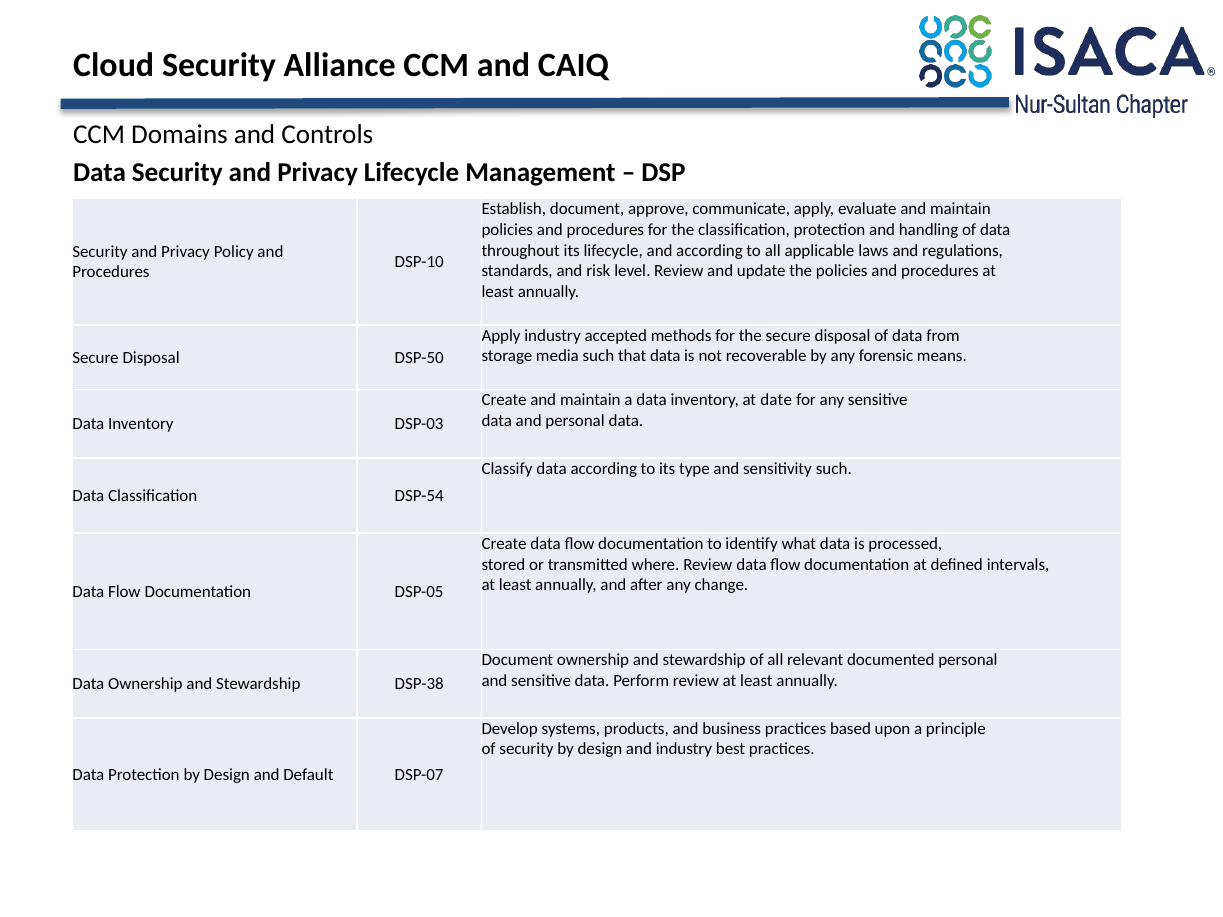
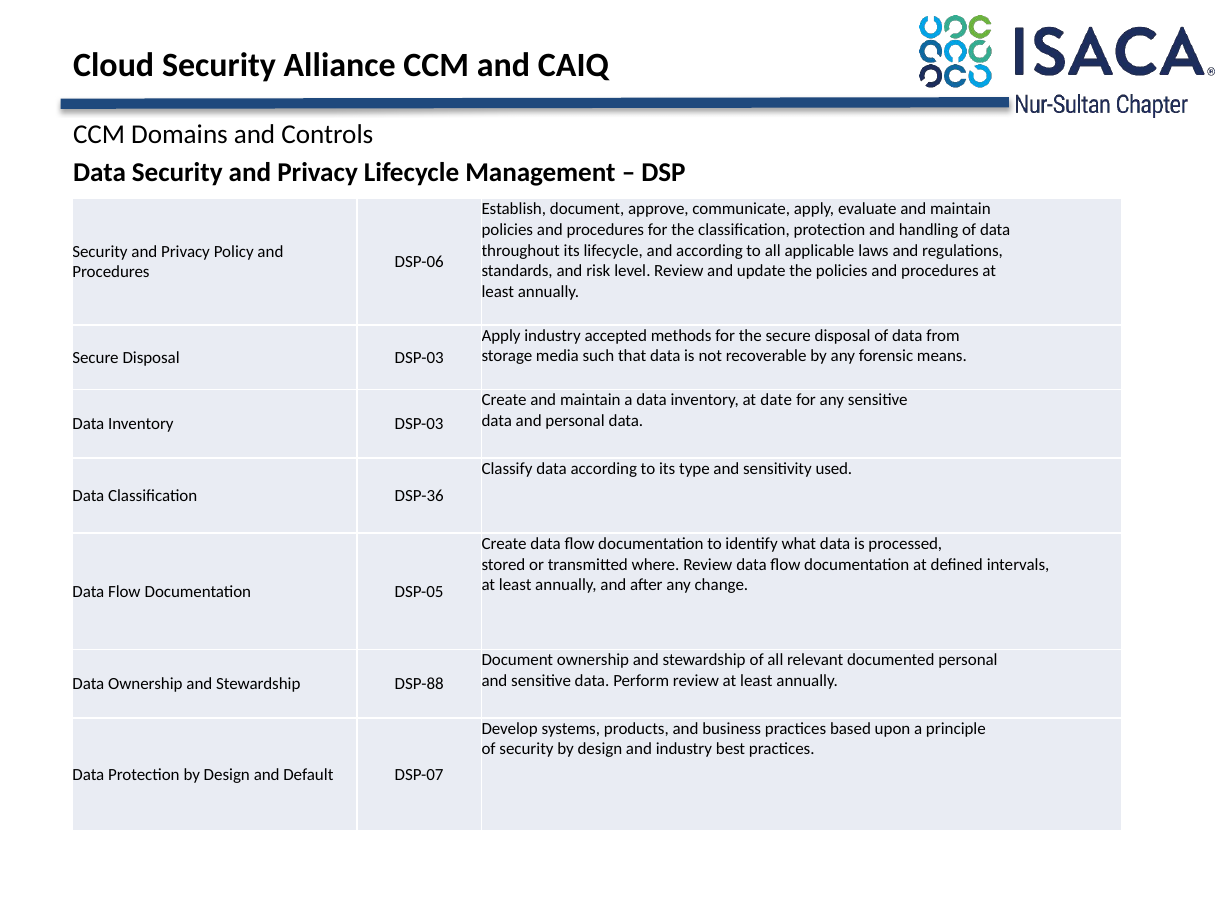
DSP-10: DSP-10 -> DSP-06 (419, 262)
Disposal DSP-50: DSP-50 -> DSP-03 (419, 358)
sensitivity such: such -> used (834, 469)
DSP-54: DSP-54 -> DSP-36 (419, 496)
DSP-38: DSP-38 -> DSP-88 (419, 684)
